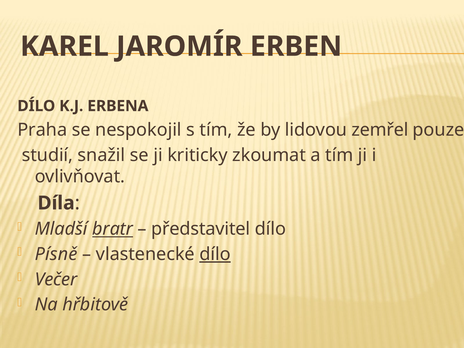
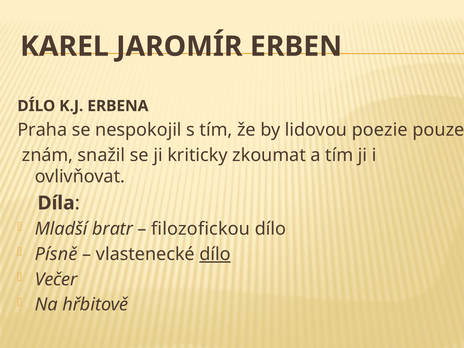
zemřel: zemřel -> poezie (380, 130)
studií: studií -> znám (48, 155)
bratr underline: present -> none (113, 229)
představitel: představitel -> filozofickou (201, 229)
